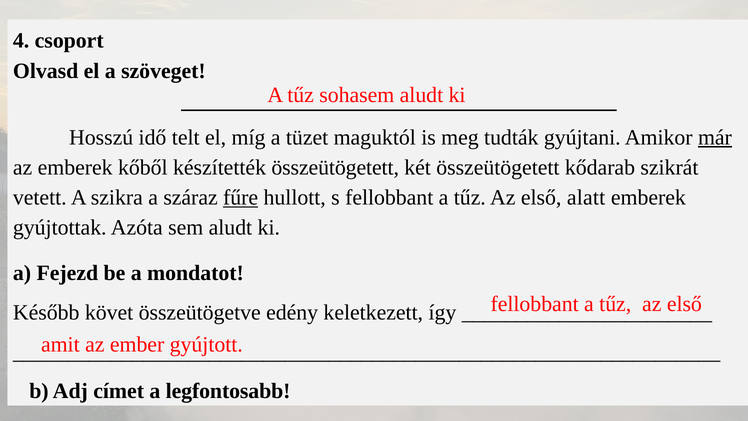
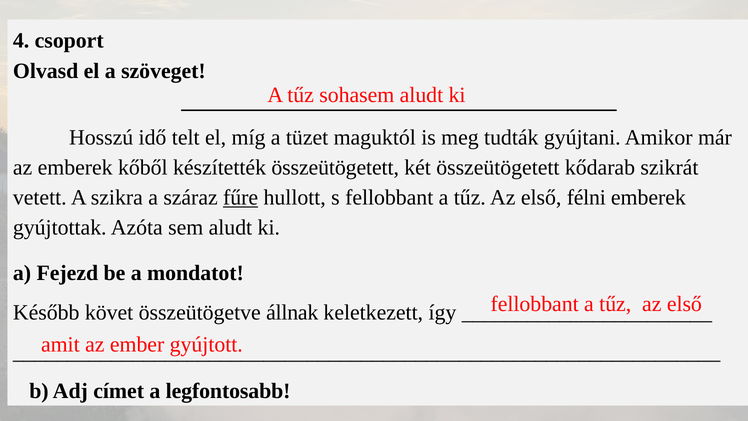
már underline: present -> none (715, 137)
alatt: alatt -> félni (586, 197)
edény: edény -> állnak (292, 312)
